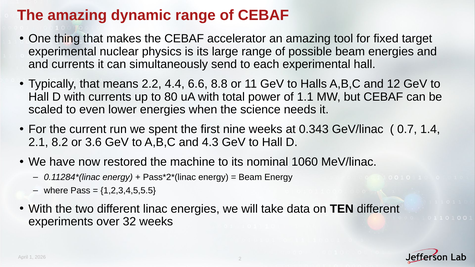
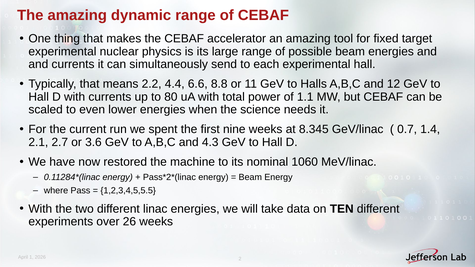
0.343: 0.343 -> 8.345 (314, 129)
8.2: 8.2 -> 2.7 (60, 142)
32: 32 -> 26 (129, 222)
